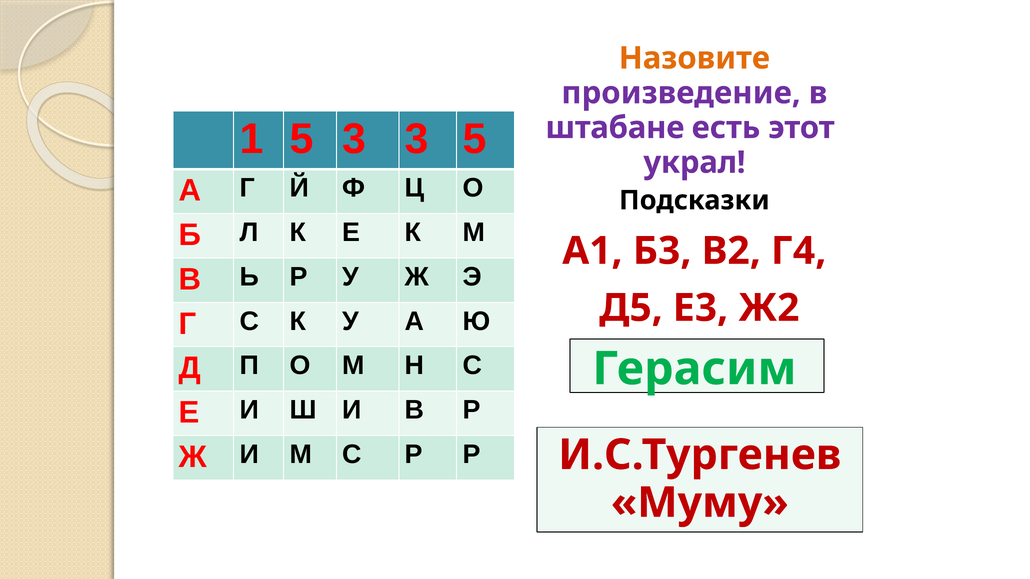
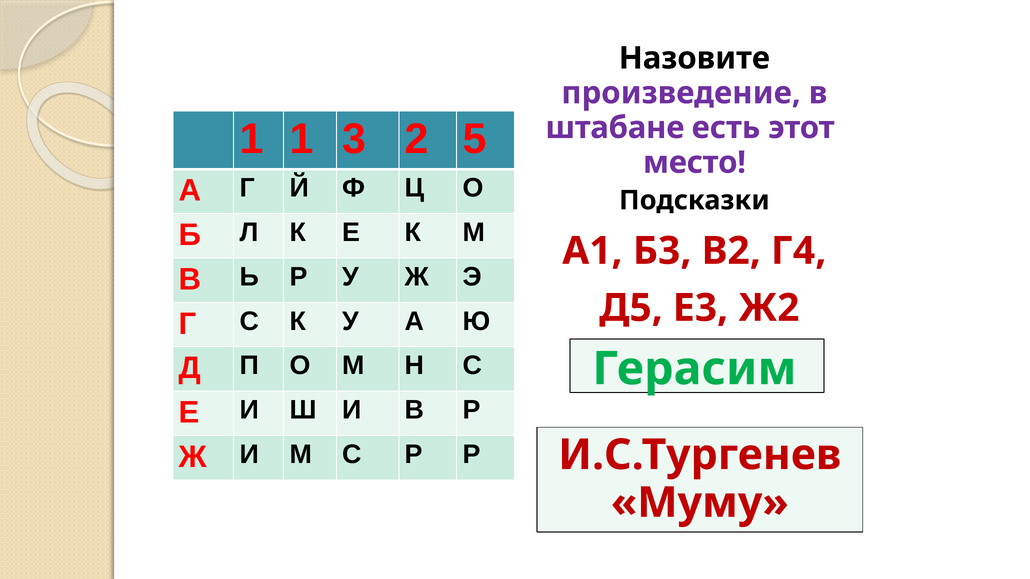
Назовите colour: orange -> black (694, 58)
1 5: 5 -> 1 (301, 139)
3 3: 3 -> 2 (417, 139)
украл: украл -> место (694, 163)
